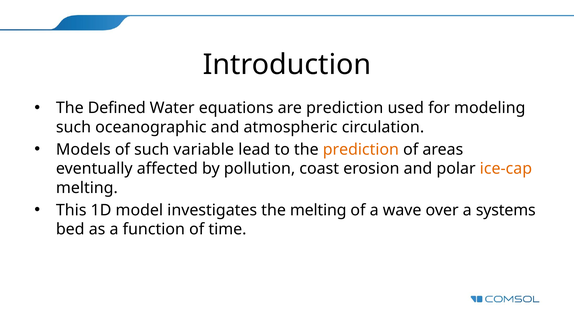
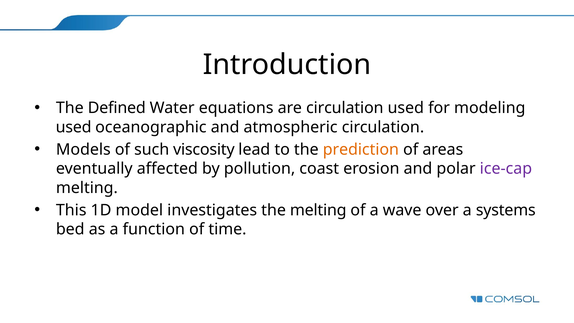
are prediction: prediction -> circulation (345, 108)
such: such -> used (74, 127)
variable: variable -> viscosity (204, 149)
ice-cap colour: orange -> purple (506, 169)
